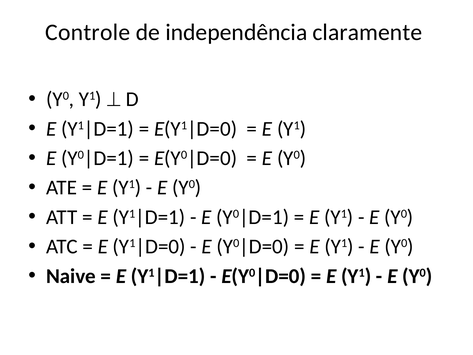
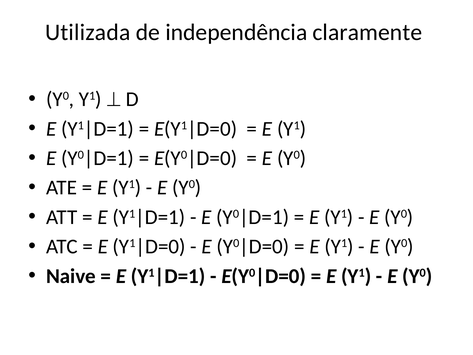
Controle: Controle -> Utilizada (88, 32)
